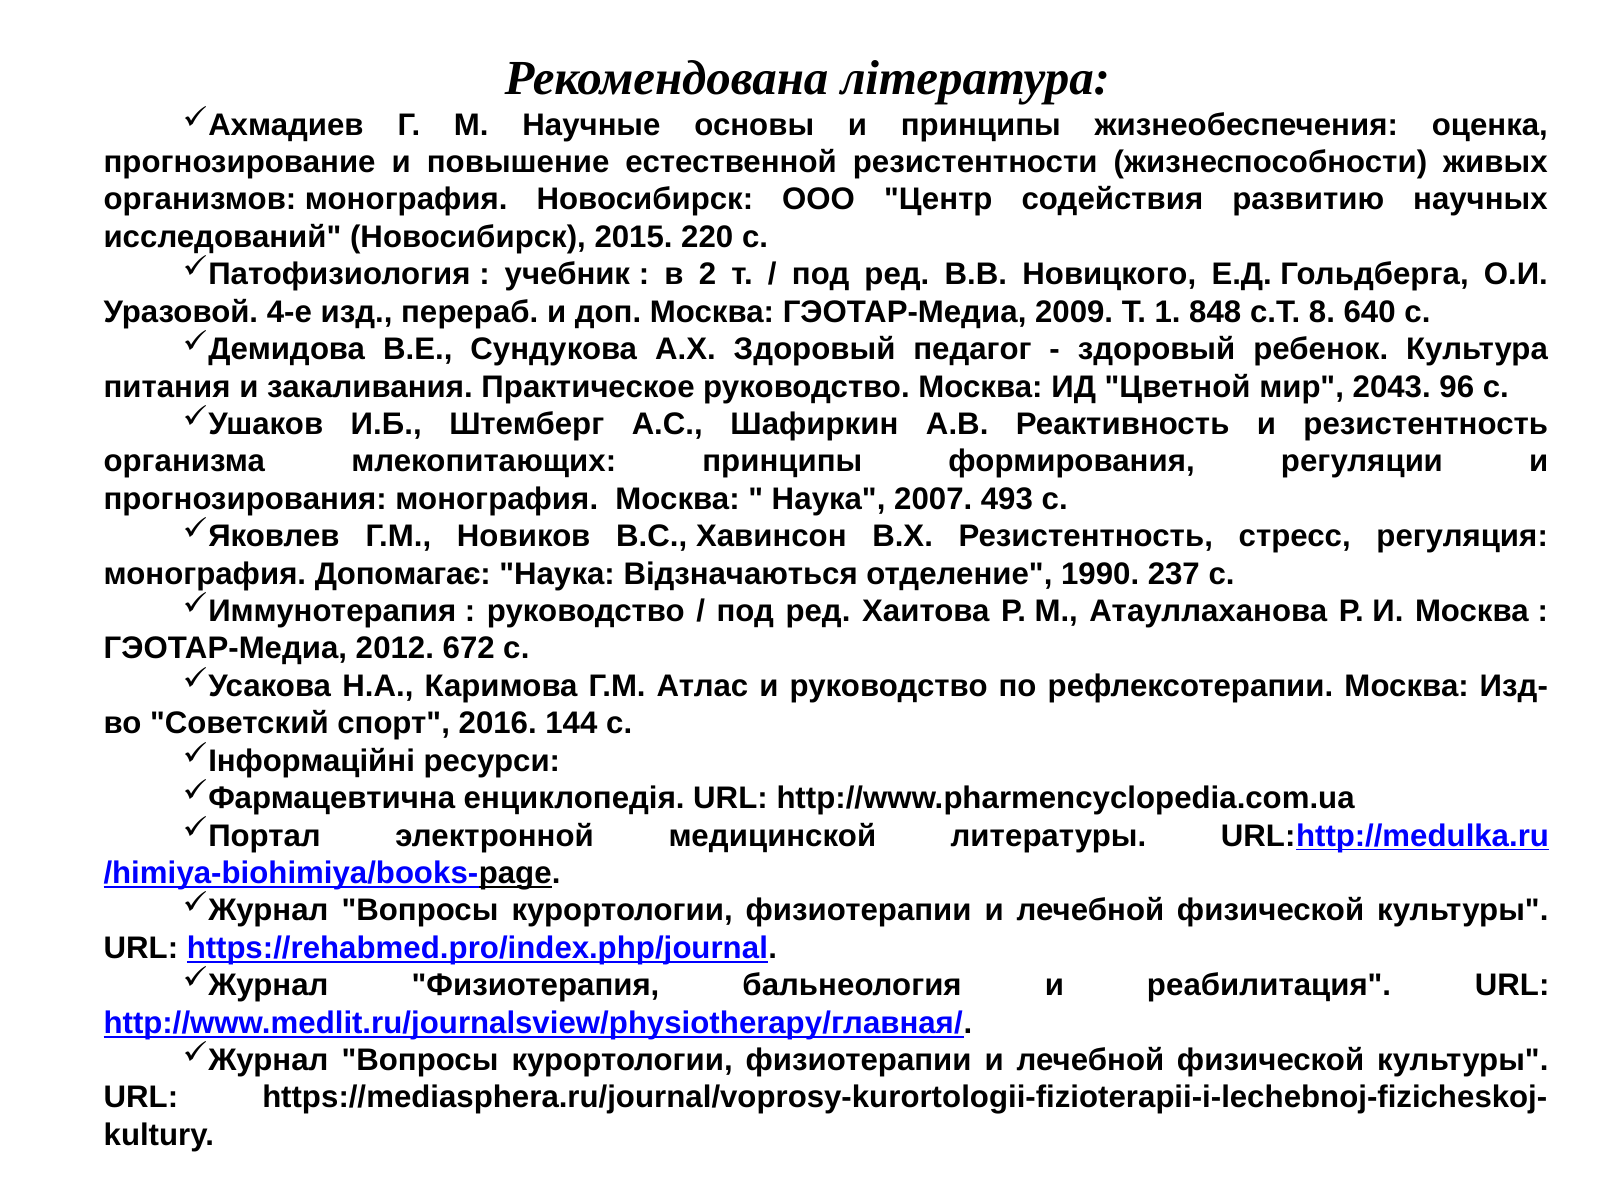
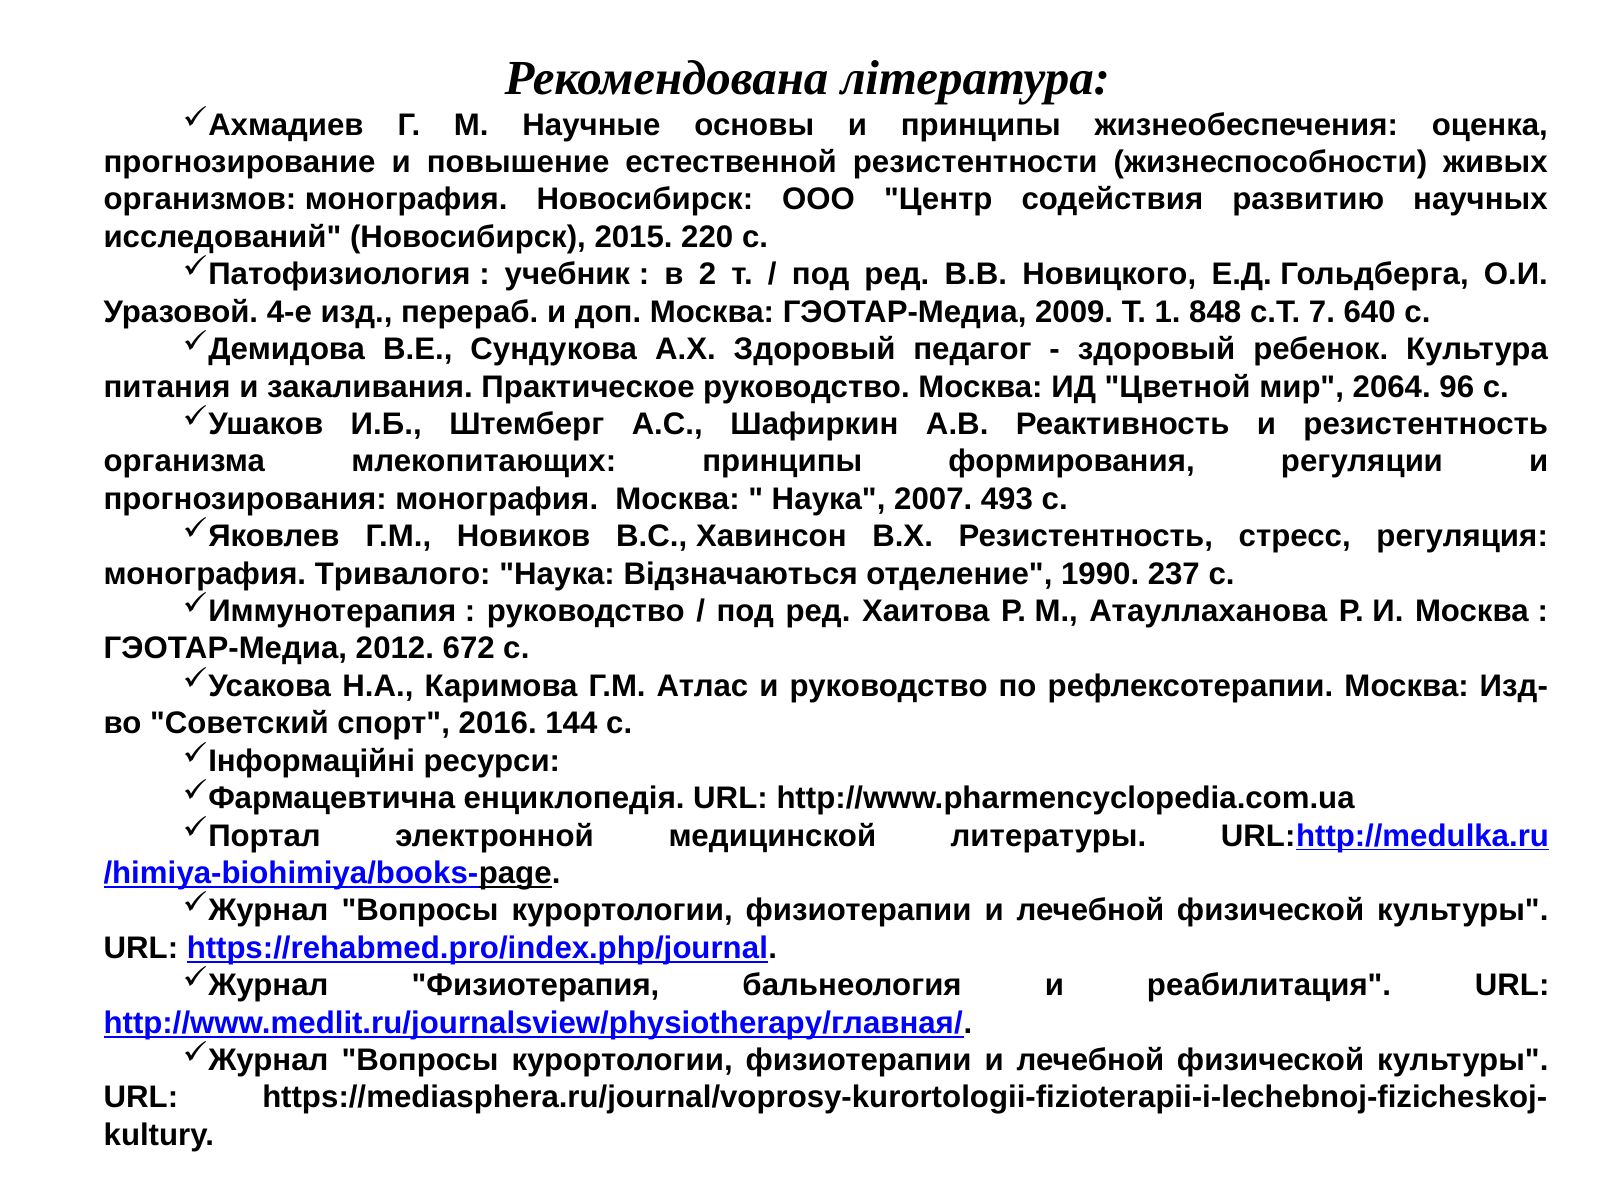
8: 8 -> 7 (1322, 312)
2043: 2043 -> 2064 (1392, 387)
Допомагає: Допомагає -> Тривалого (403, 574)
